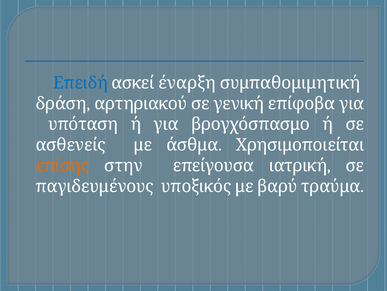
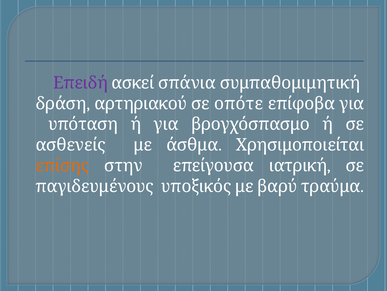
Επειδή colour: blue -> purple (80, 83)
έναρξη: έναρξη -> σπάνια (187, 83)
γενική: γενική -> οπότε (239, 103)
